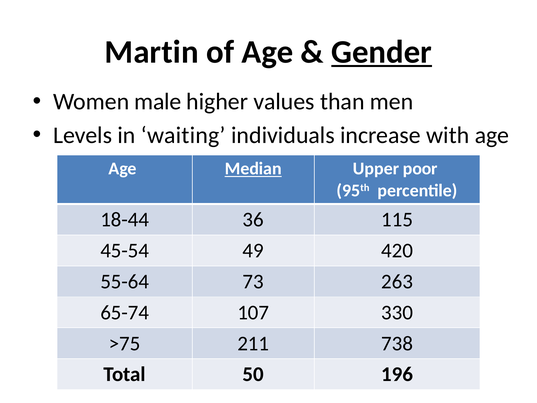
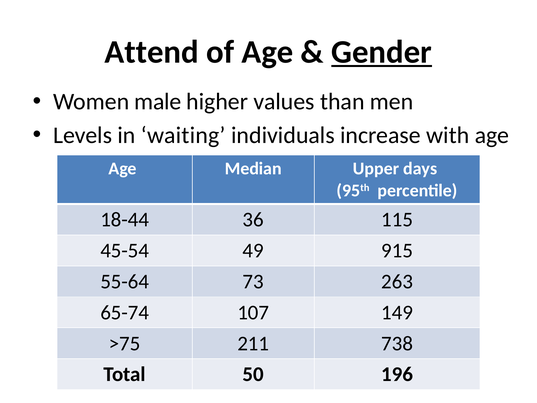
Martin: Martin -> Attend (152, 52)
Median underline: present -> none (253, 169)
poor: poor -> days (420, 169)
420: 420 -> 915 (397, 251)
330: 330 -> 149 (397, 312)
